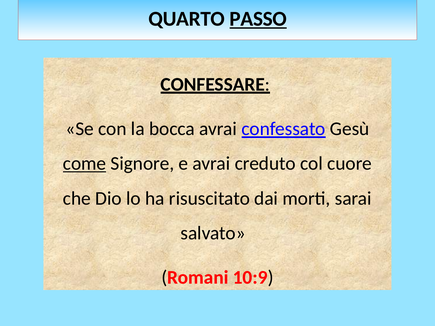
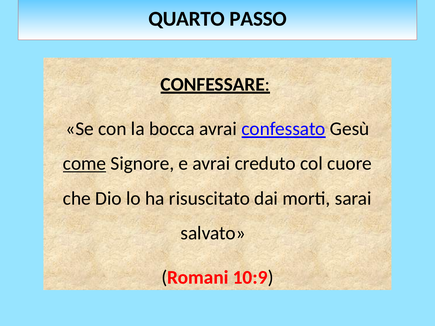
PASSO underline: present -> none (258, 19)
